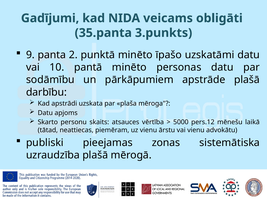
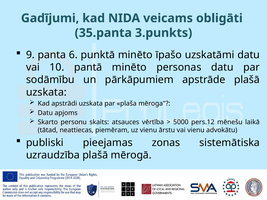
2: 2 -> 6 (73, 55)
darbību: darbību -> uzskata (46, 92)
